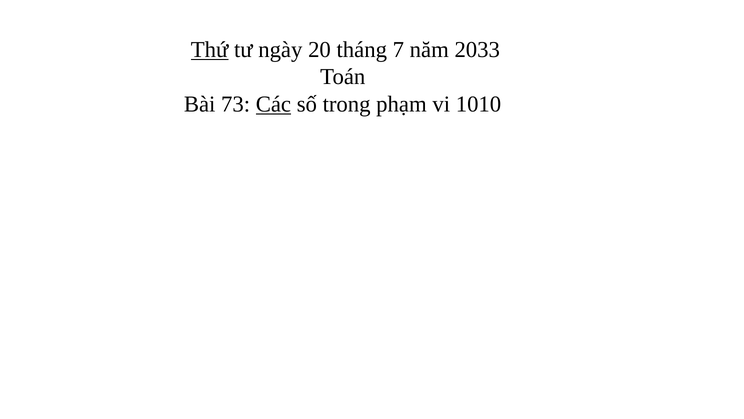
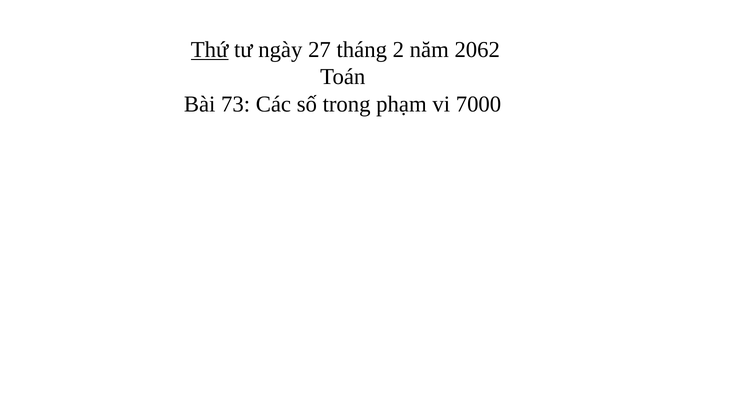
20: 20 -> 27 (320, 50)
7: 7 -> 2 (398, 50)
2033: 2033 -> 2062 (477, 50)
Các underline: present -> none (273, 104)
1010: 1010 -> 7000 (478, 104)
